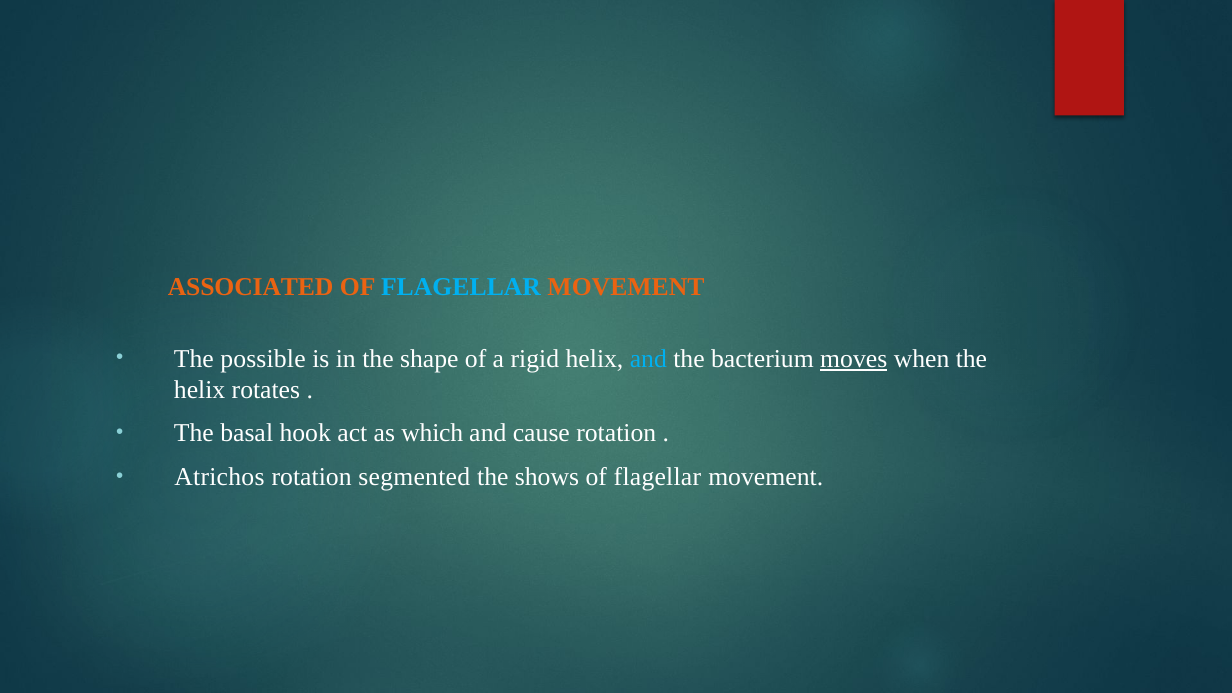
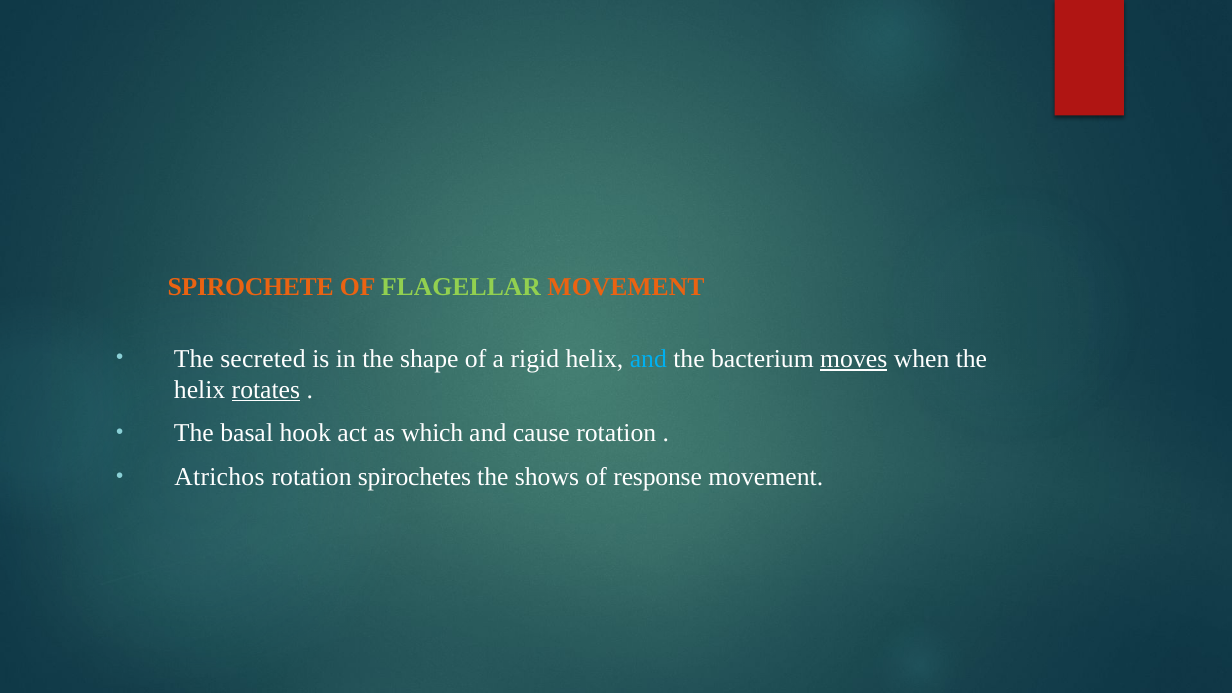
ASSOCIATED: ASSOCIATED -> SPIROCHETE (251, 287)
FLAGELLAR colour: light blue -> light green (461, 287)
possible: possible -> secreted (263, 359)
rotates underline: none -> present (266, 390)
segmented: segmented -> spirochetes (415, 477)
flagellar: flagellar -> response (658, 477)
